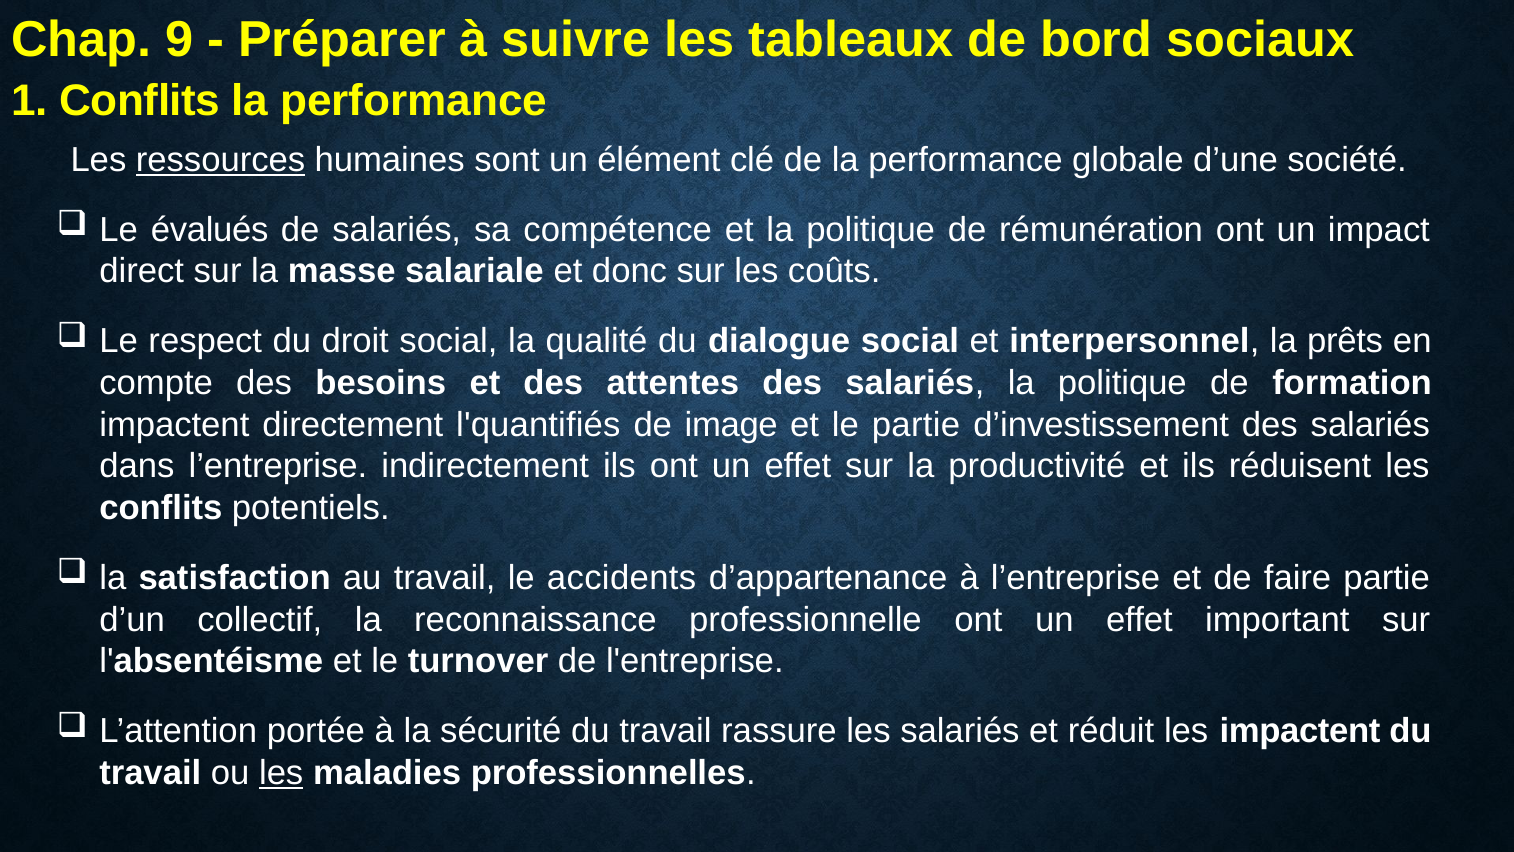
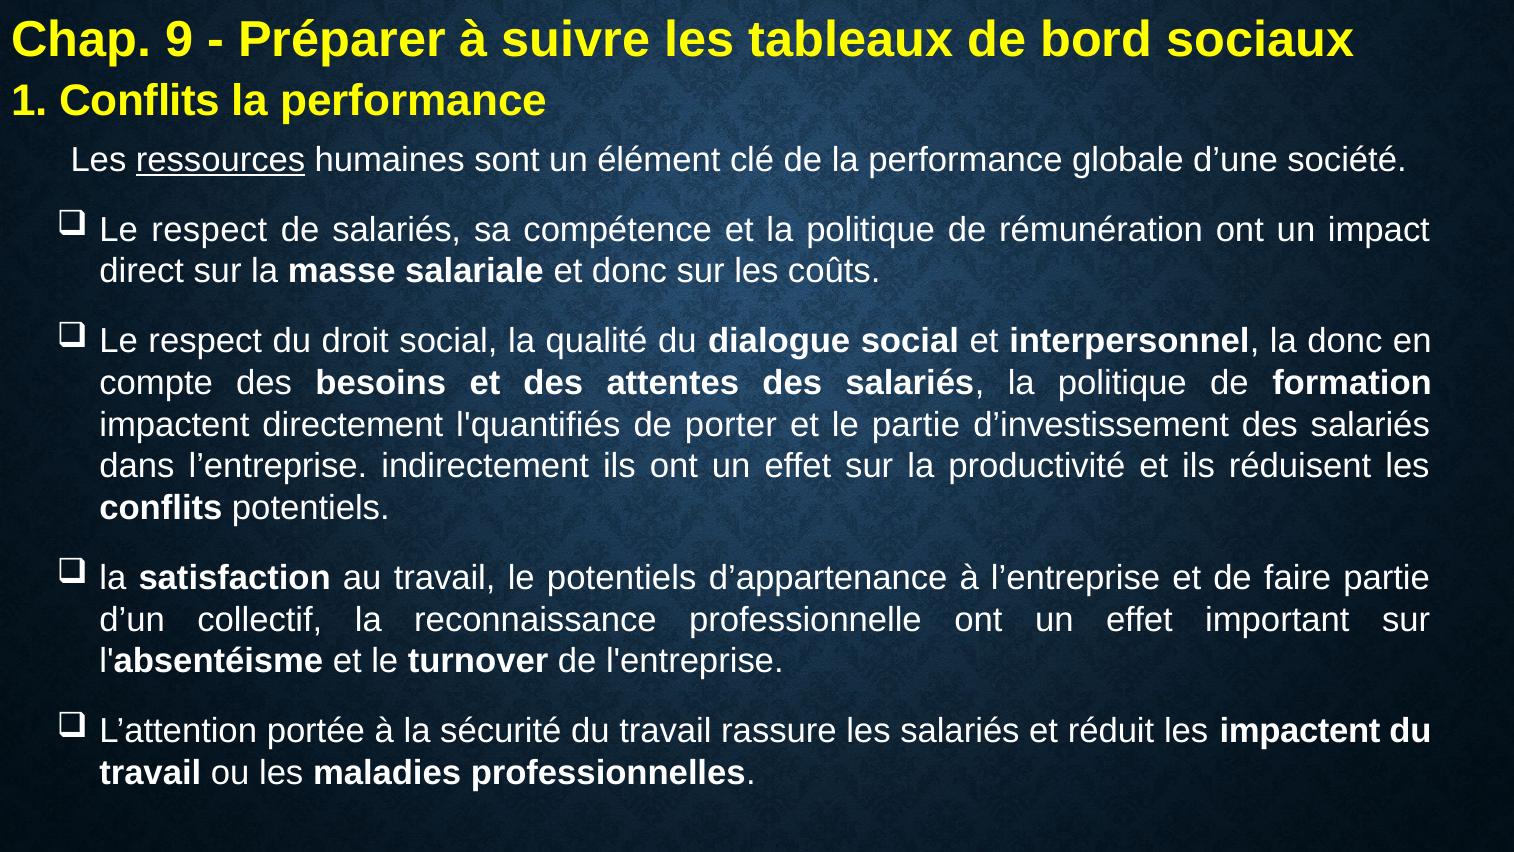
évalués: évalués -> respect (209, 230)
la prêts: prêts -> donc (1345, 341)
image: image -> porter (731, 425)
le accidents: accidents -> potentiels (622, 578)
les underline: present -> none (281, 773)
